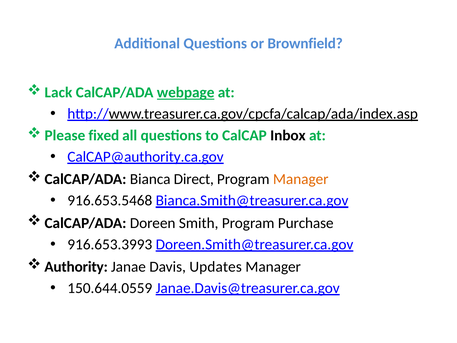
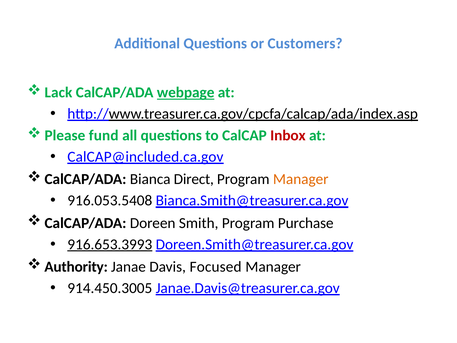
Brownfield: Brownfield -> Customers (305, 43)
fixed: fixed -> fund (104, 135)
Inbox colour: black -> red (288, 135)
CalCAP@authority.ca.gov: CalCAP@authority.ca.gov -> CalCAP@included.ca.gov (145, 157)
916.653.5468: 916.653.5468 -> 916.053.5408 (110, 200)
916.653.3993 underline: none -> present (110, 244)
Updates: Updates -> Focused (216, 267)
150.644.0559: 150.644.0559 -> 914.450.3005 (110, 288)
